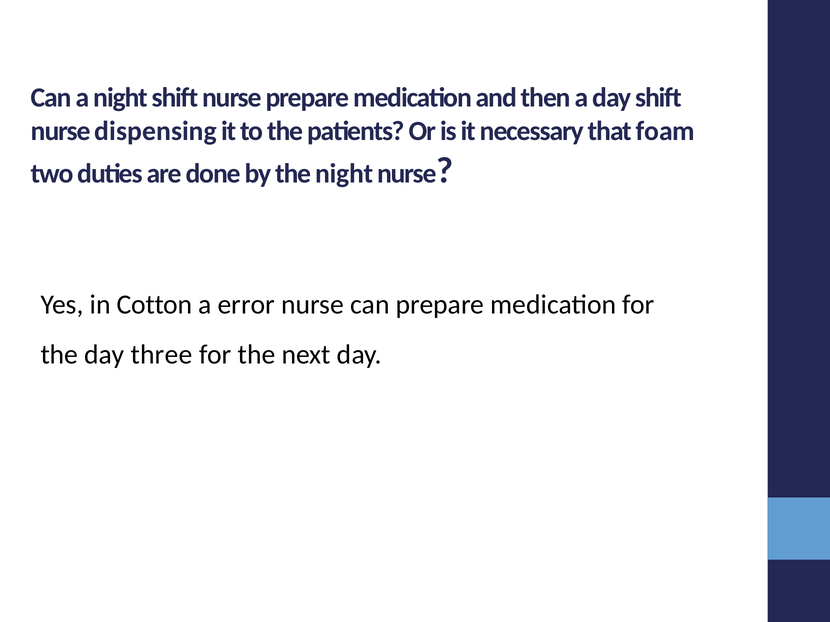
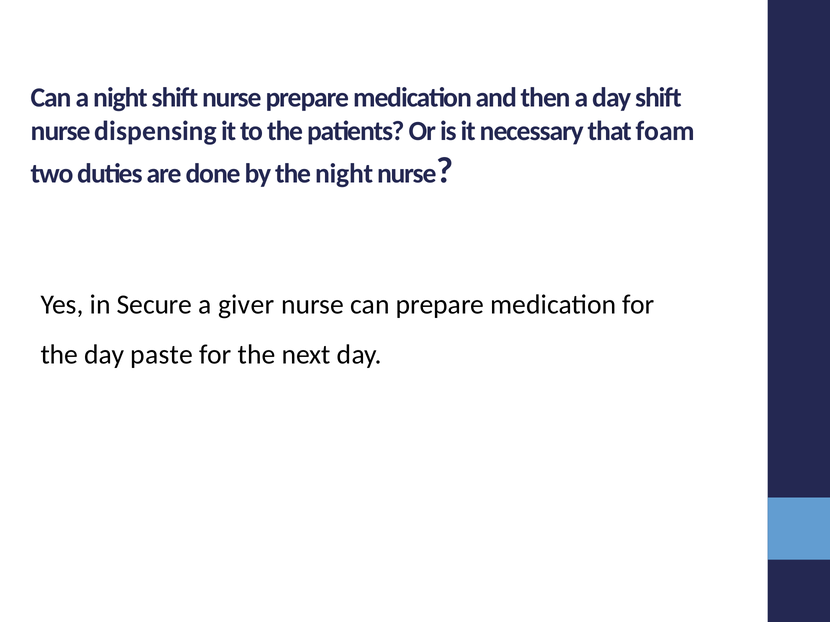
Cotton: Cotton -> Secure (154, 305)
error: error -> giver (246, 305)
three: three -> paste (162, 355)
